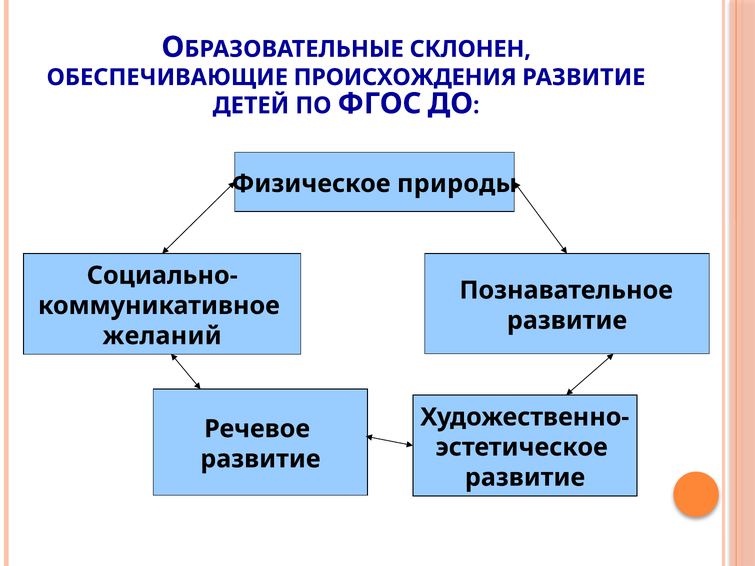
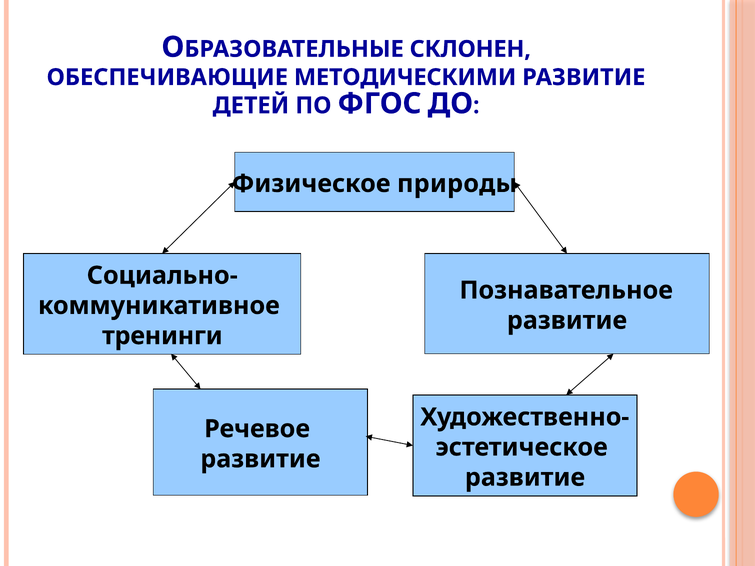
ПРОИСХОЖДЕНИЯ: ПРОИСХОЖДЕНИЯ -> МЕТОДИЧЕСКИМИ (405, 77)
желаний: желаний -> тренинги (162, 336)
